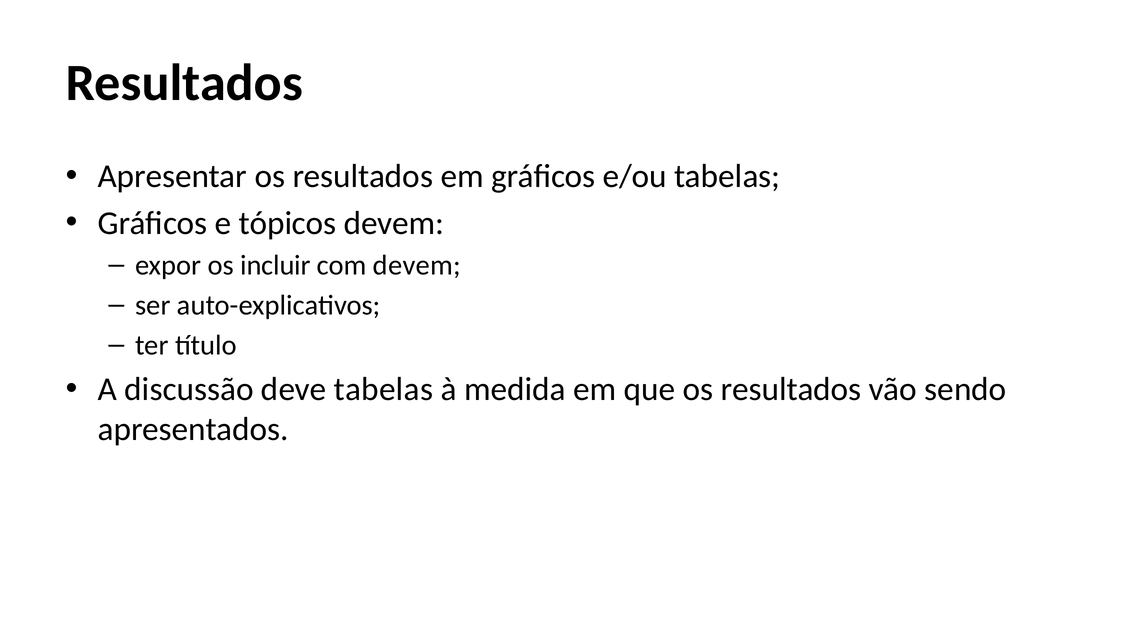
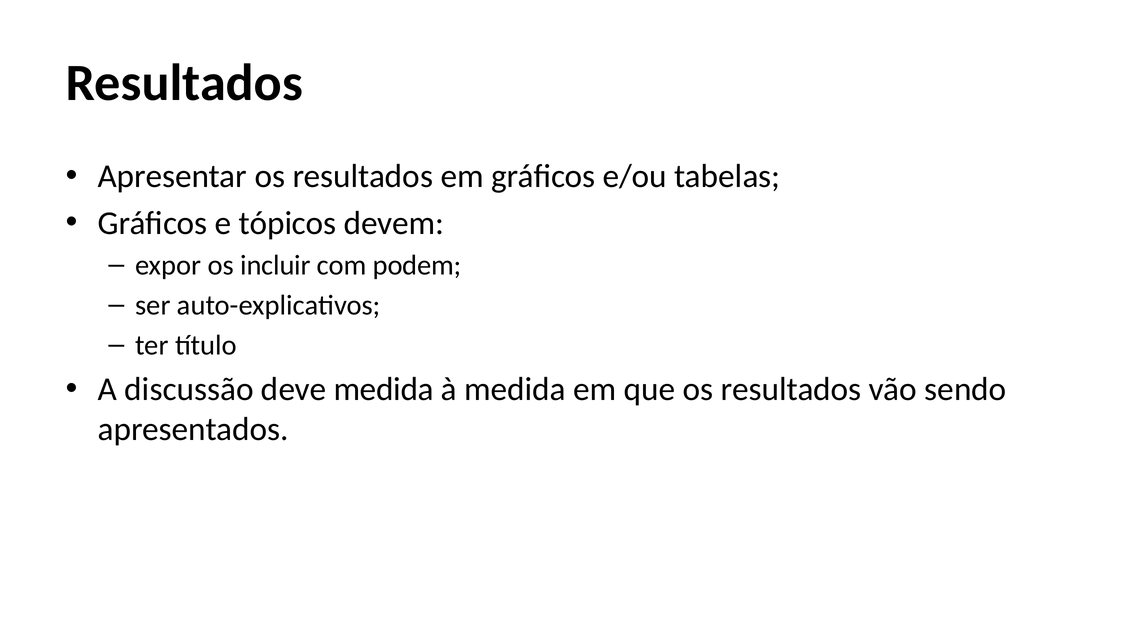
com devem: devem -> podem (417, 266)
deve tabelas: tabelas -> medida (384, 390)
